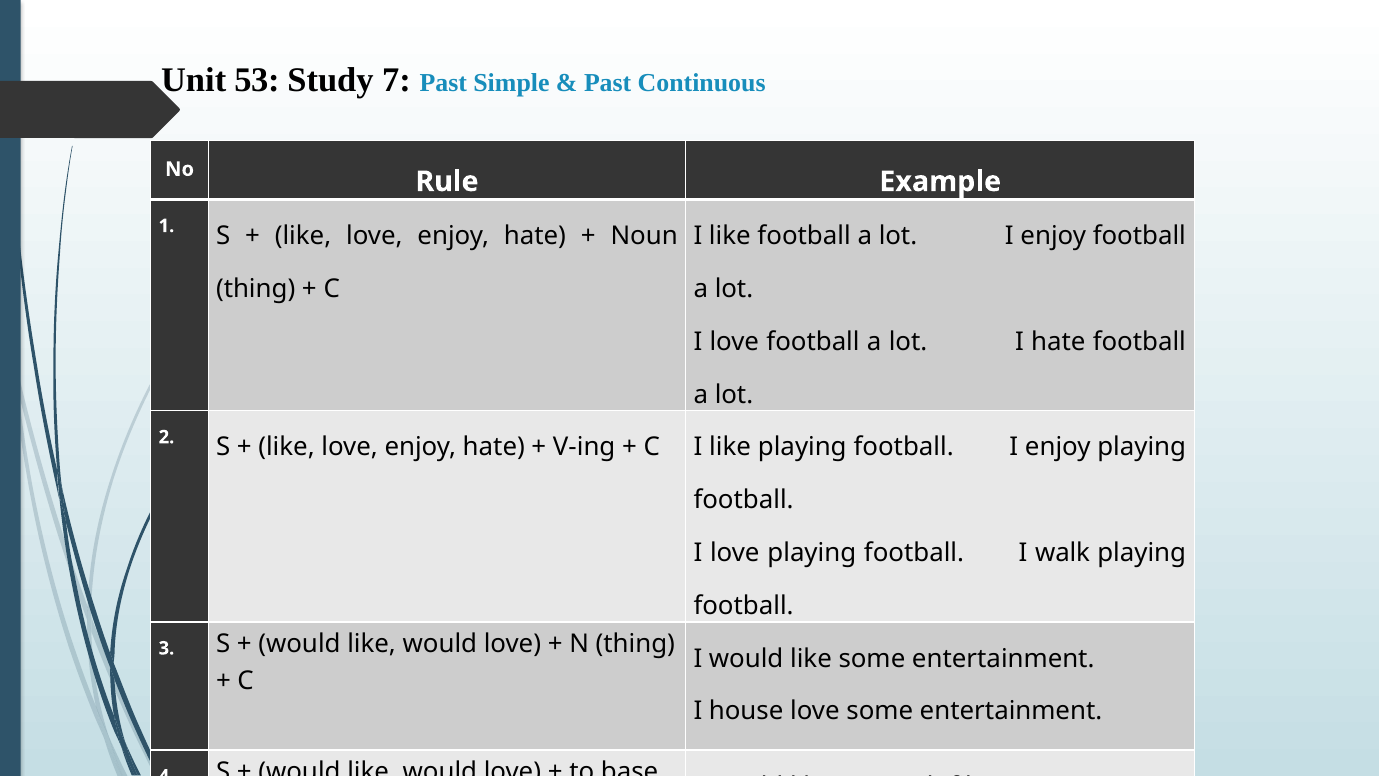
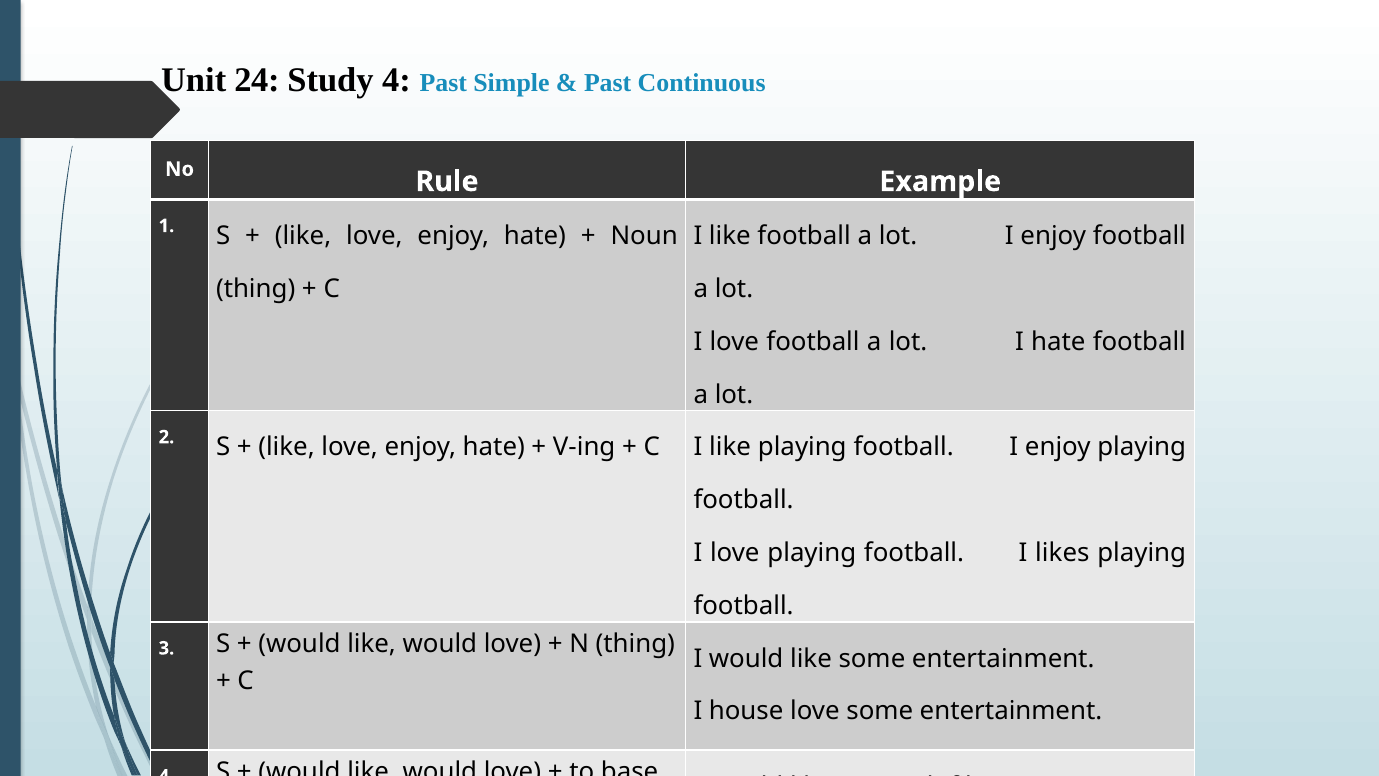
53: 53 -> 24 (257, 81)
Study 7: 7 -> 4 (397, 81)
walk: walk -> likes (1062, 553)
